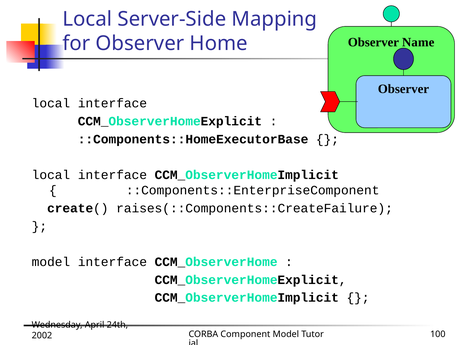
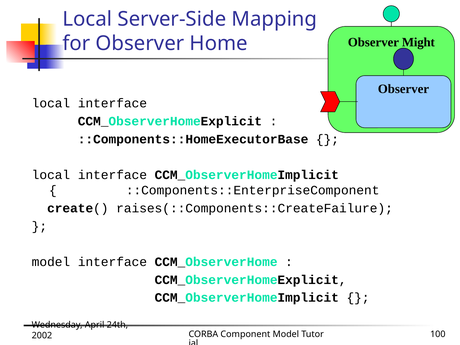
Name: Name -> Might (418, 42)
